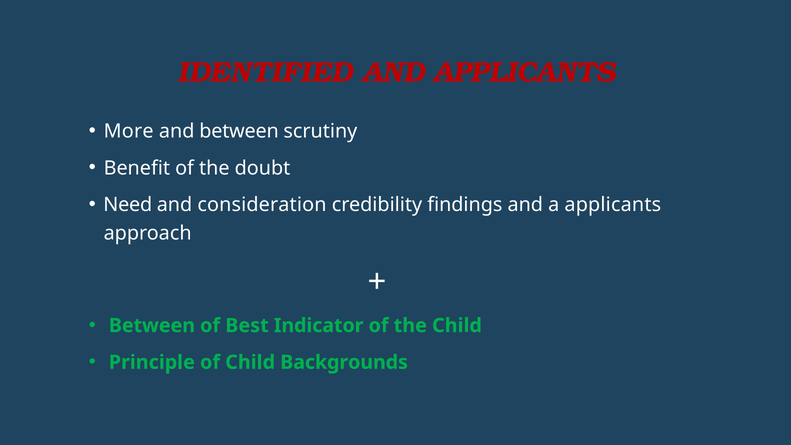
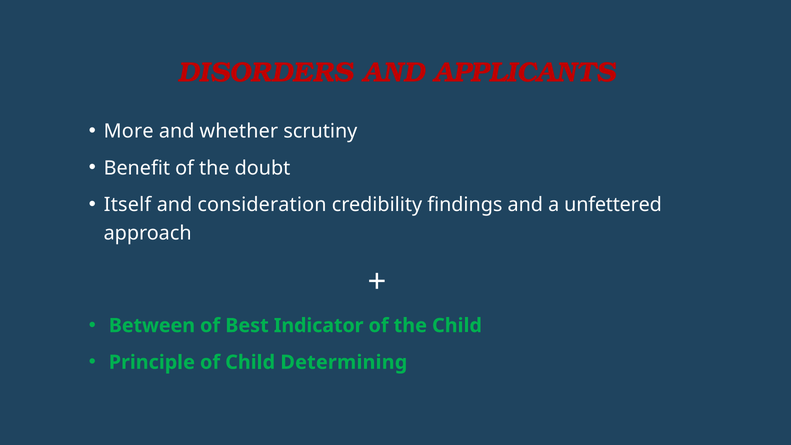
IDENTIFIED: IDENTIFIED -> DISORDERS (265, 73)
and between: between -> whether (239, 131)
Need: Need -> Itself (128, 205)
a applicants: applicants -> unfettered (613, 205)
Backgrounds: Backgrounds -> Determining (344, 362)
